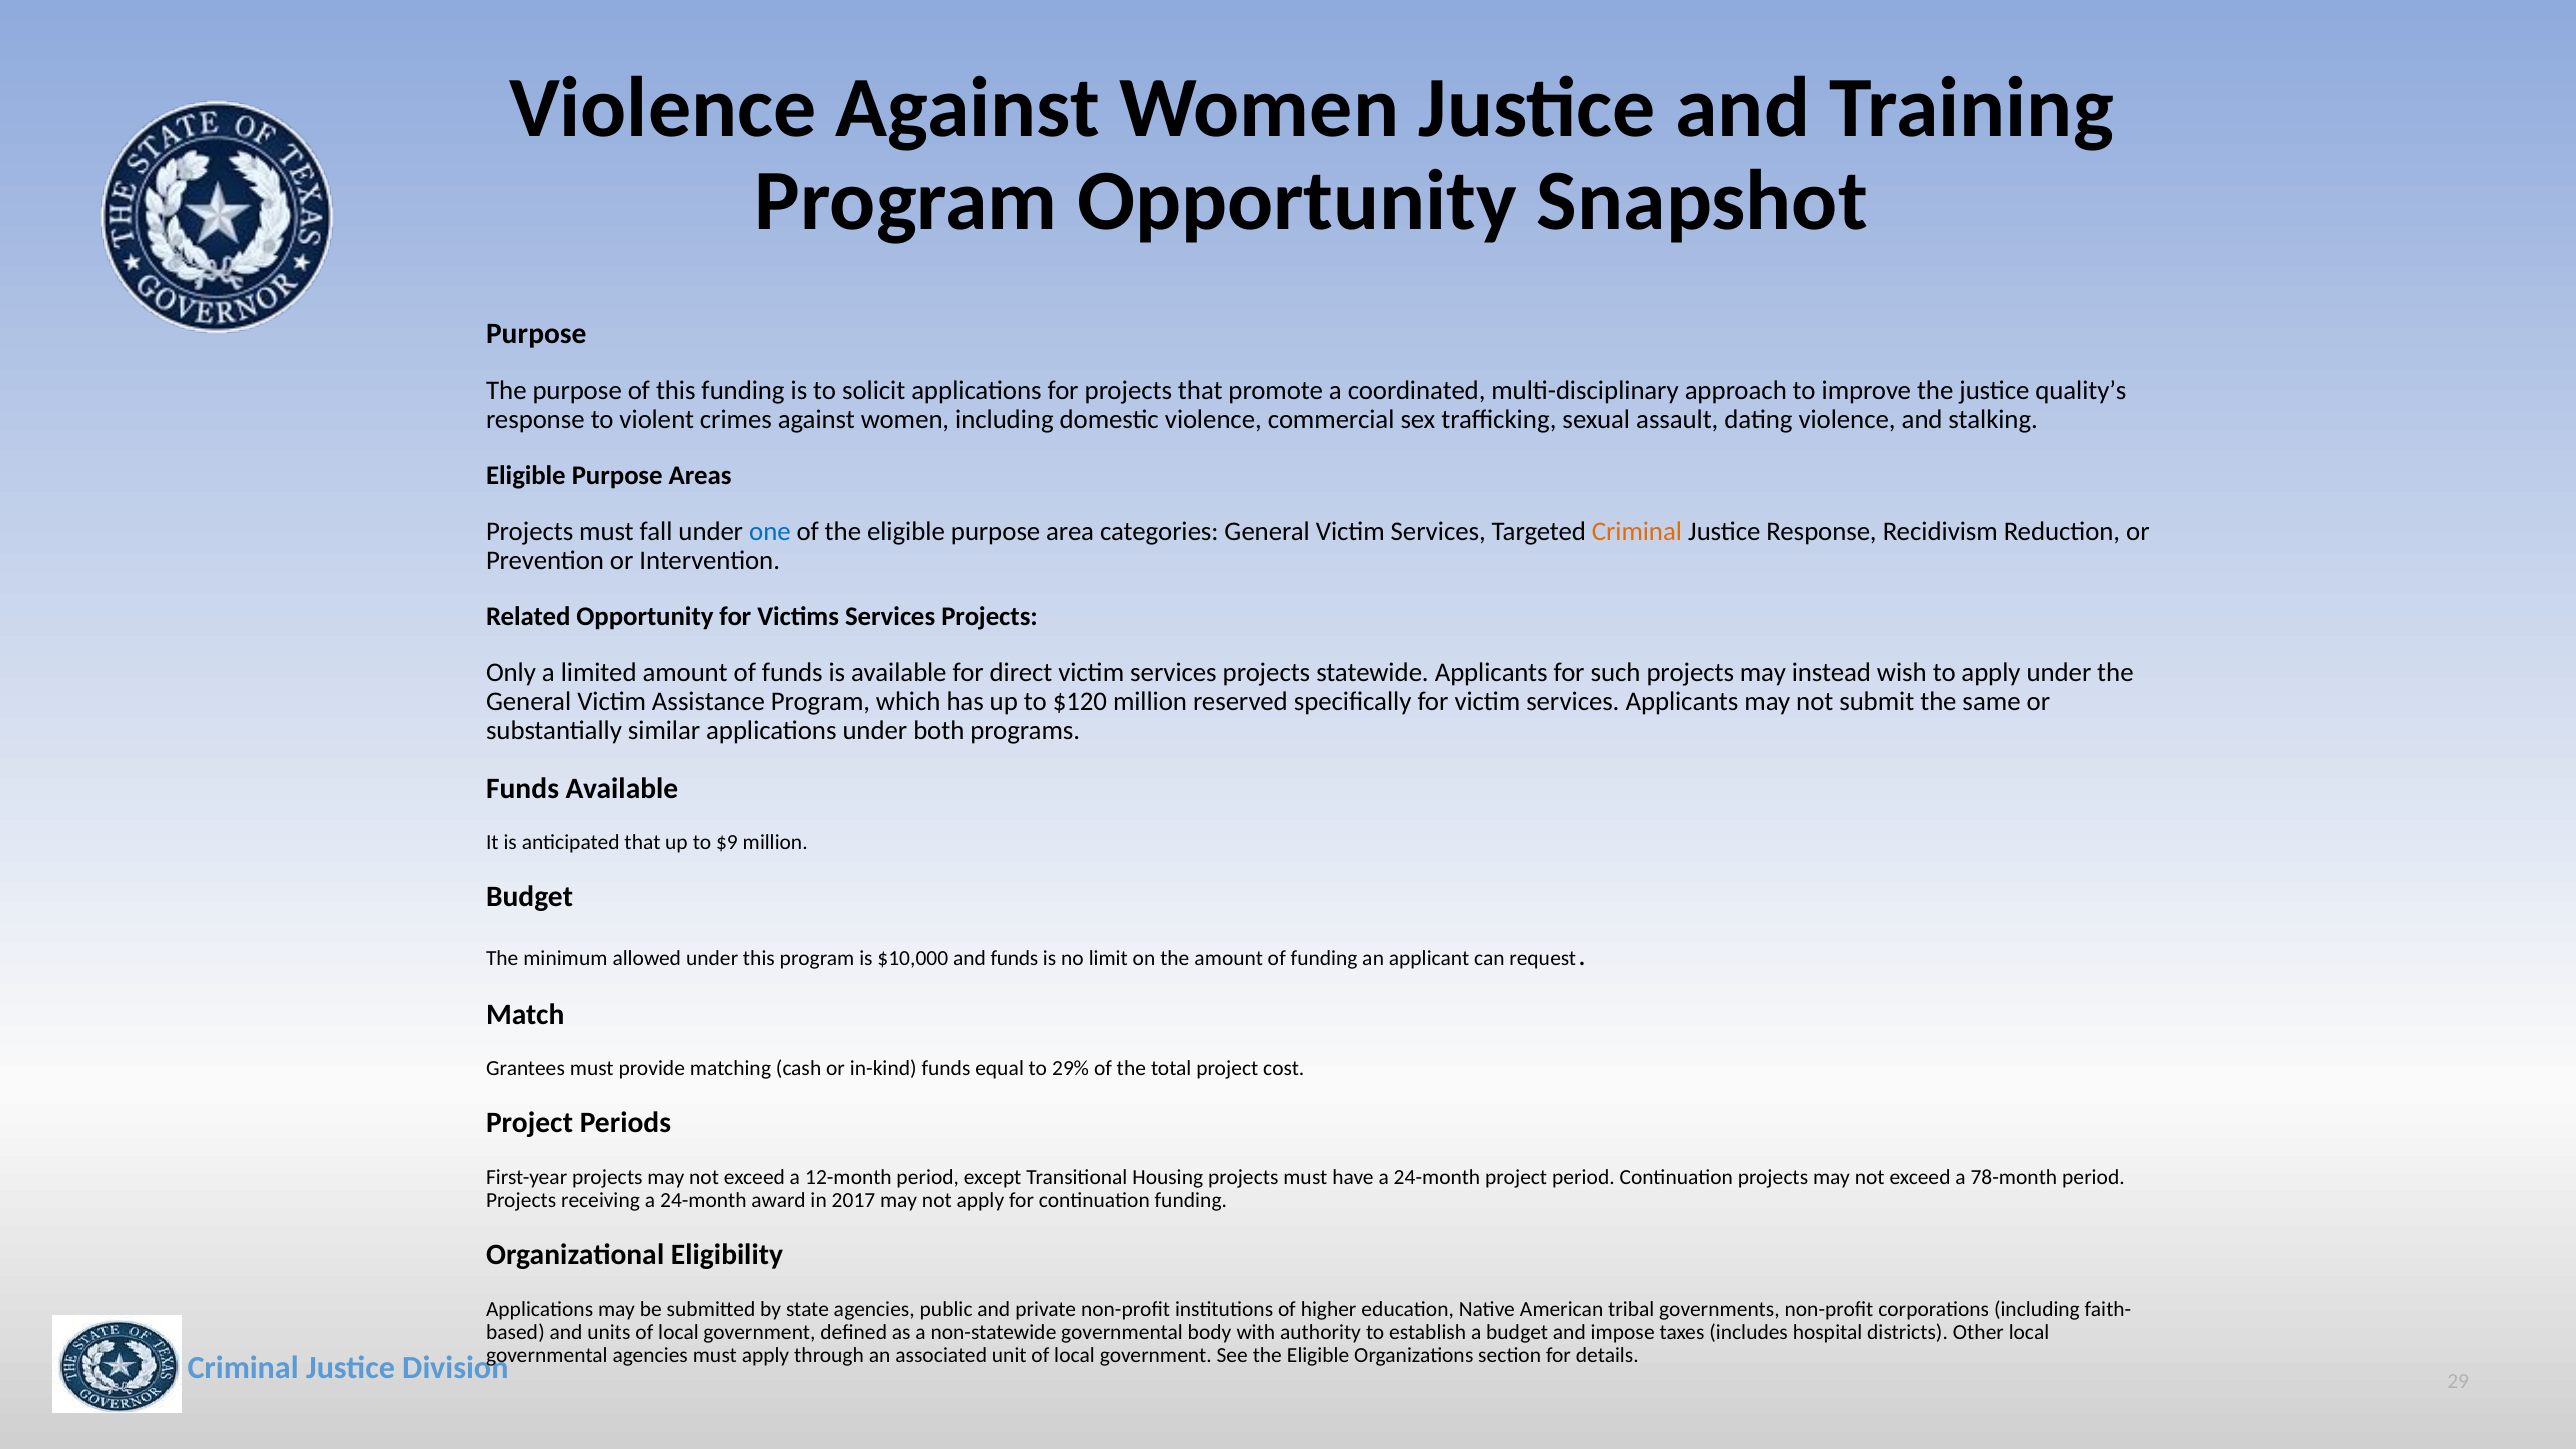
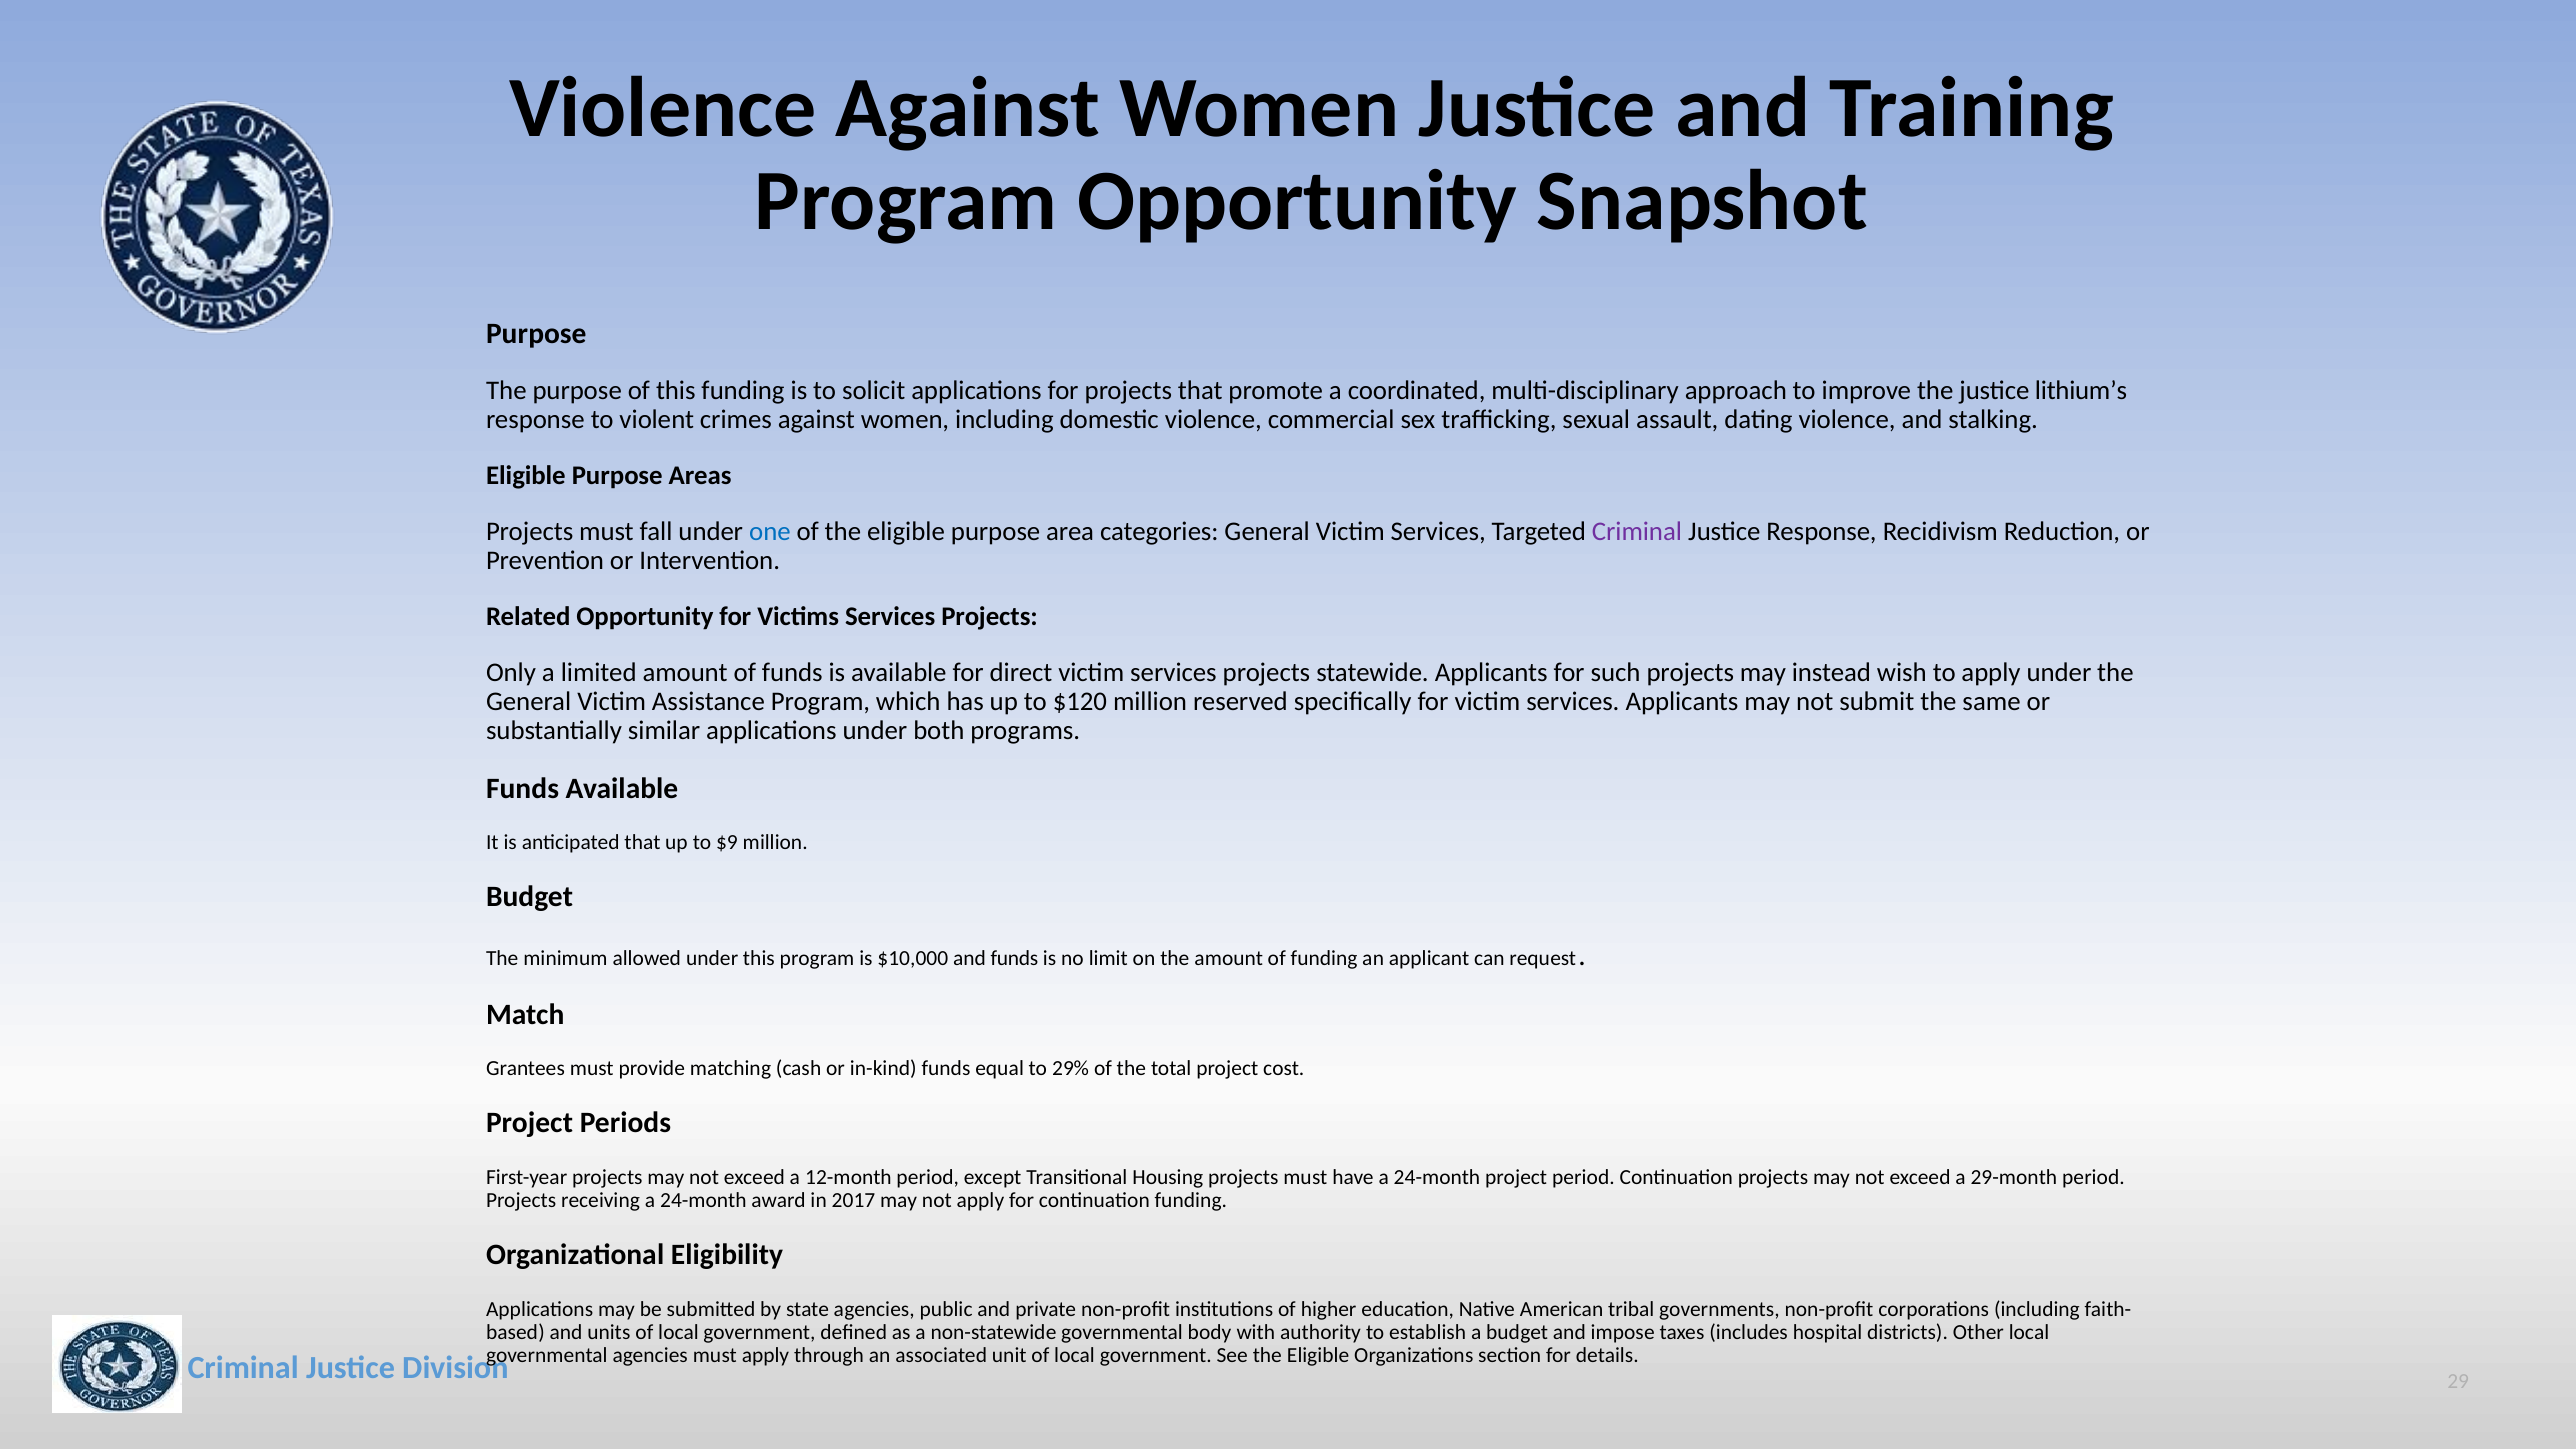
quality’s: quality’s -> lithium’s (2081, 391)
Criminal colour: orange -> purple (1637, 532)
78-month: 78-month -> 29-month (2014, 1177)
